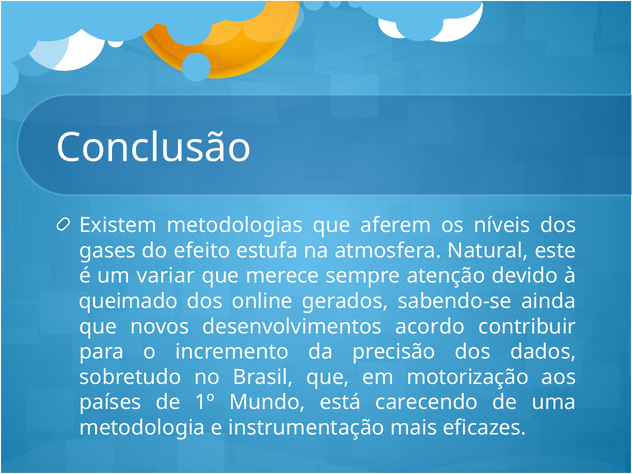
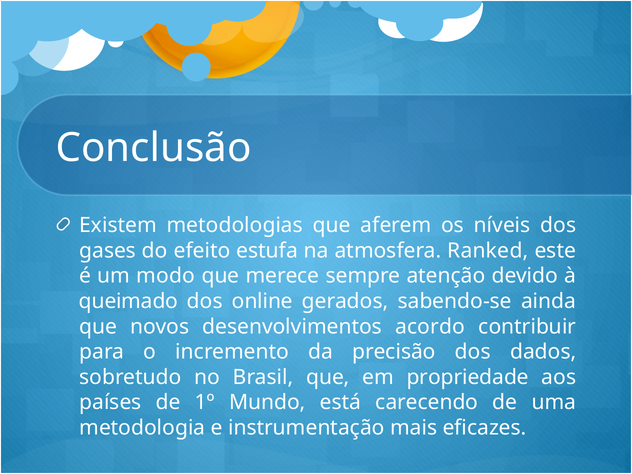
Natural: Natural -> Ranked (488, 251)
variar: variar -> modo (166, 276)
motorização: motorização -> propriedade (468, 377)
